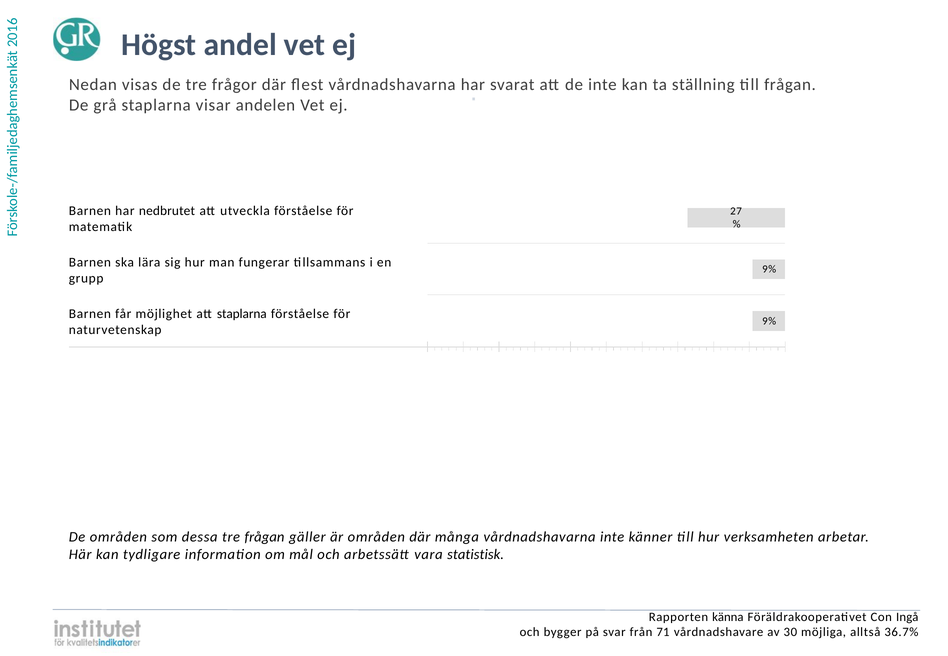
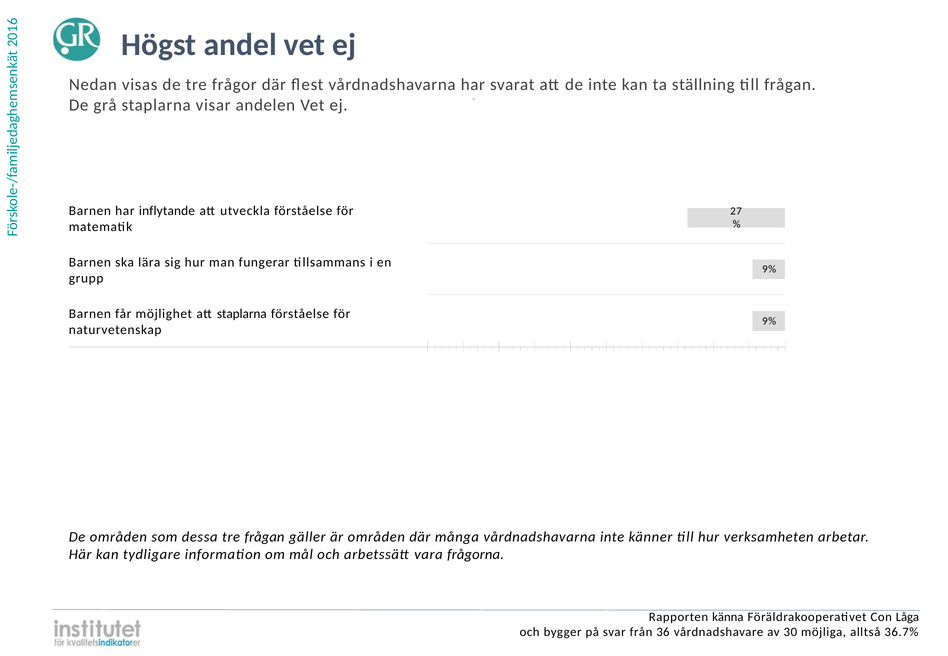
nedbrutet: nedbrutet -> inflytande (167, 211)
statistisk: statistisk -> frågorna (476, 555)
Ingå: Ingå -> Låga (907, 617)
71: 71 -> 36 (663, 632)
